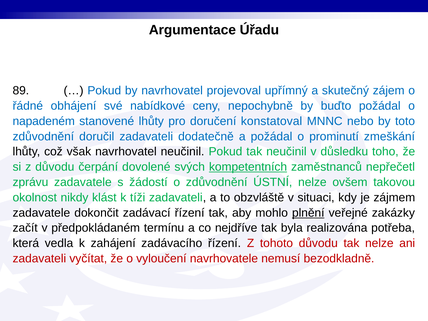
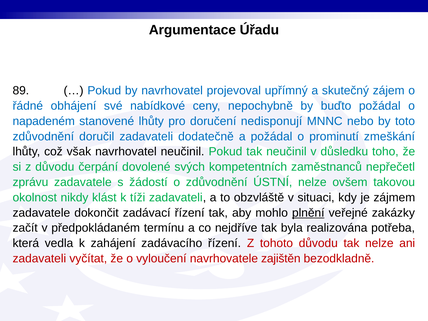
konstatoval: konstatoval -> nedisponují (272, 121)
kompetentních underline: present -> none (248, 167)
nemusí: nemusí -> zajištěn (281, 259)
